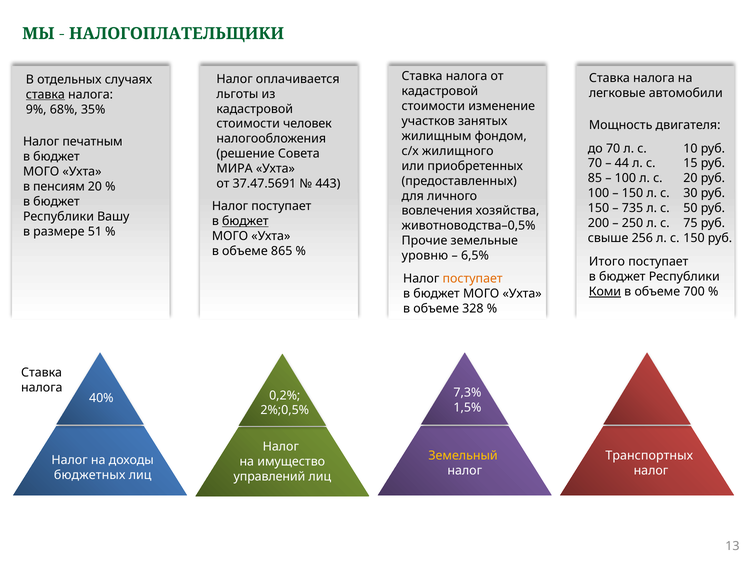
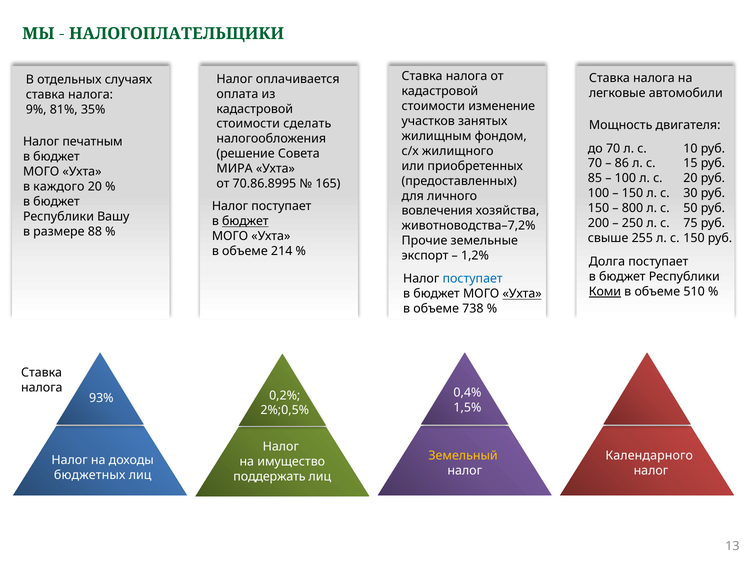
льготы: льготы -> оплата (237, 94)
ставка underline: present -> none (45, 94)
68%: 68% -> 81% (64, 109)
человек: человек -> сделать (307, 124)
44: 44 -> 86 (622, 163)
37.47.5691: 37.47.5691 -> 70.86.8995 (264, 183)
443: 443 -> 165 (328, 183)
пенсиям: пенсиям -> каждого (59, 186)
735: 735 -> 800 (633, 208)
животноводства–0,5%: животноводства–0,5% -> животноводства–7,2% (469, 226)
51: 51 -> 88 (95, 231)
256: 256 -> 255 (642, 238)
865: 865 -> 214 (282, 251)
уровню: уровню -> экспорт (425, 255)
6,5%: 6,5% -> 1,2% (475, 255)
Итого: Итого -> Долга (607, 261)
поступает colour: orange -> blue (473, 278)
700: 700 -> 510 (694, 291)
Ухта underline: none -> present (522, 293)
328: 328 -> 738 (473, 308)
7,3%: 7,3% -> 0,4% (467, 392)
40%: 40% -> 93% (101, 397)
Транспортных: Транспортных -> Календарного (649, 455)
управлений: управлений -> поддержать (269, 476)
